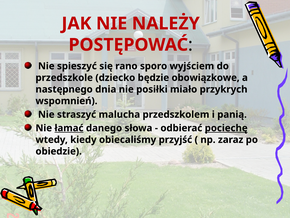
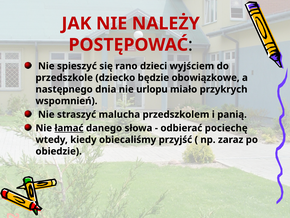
sporo: sporo -> dzieci (154, 66)
posiłki: posiłki -> urlopu (152, 89)
pociechę underline: present -> none (226, 128)
